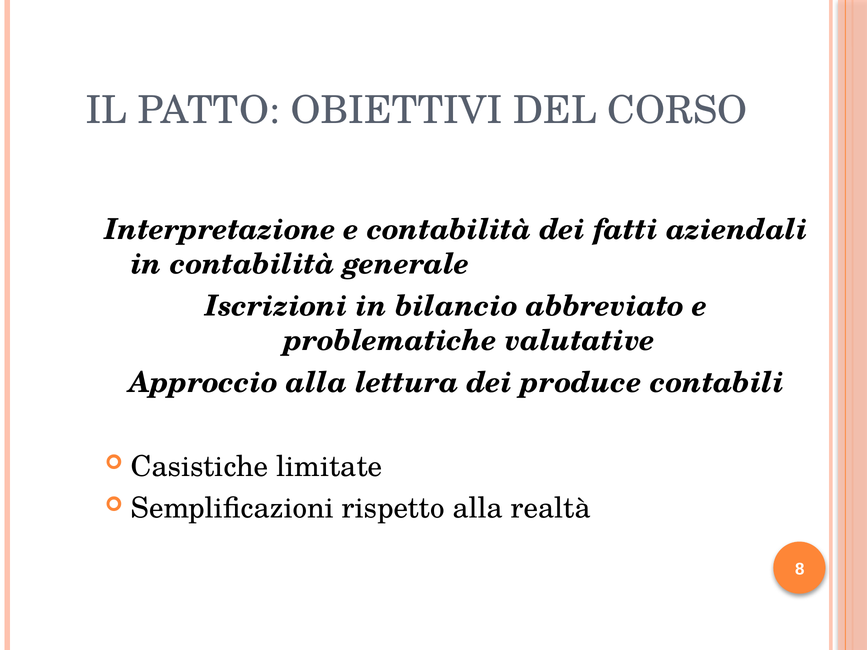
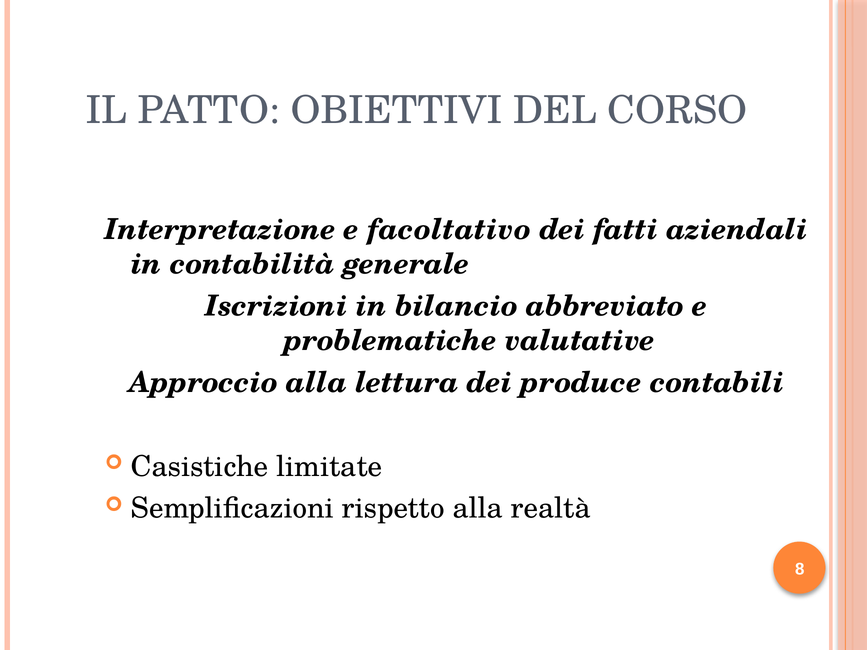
e contabilità: contabilità -> facoltativo (449, 230)
